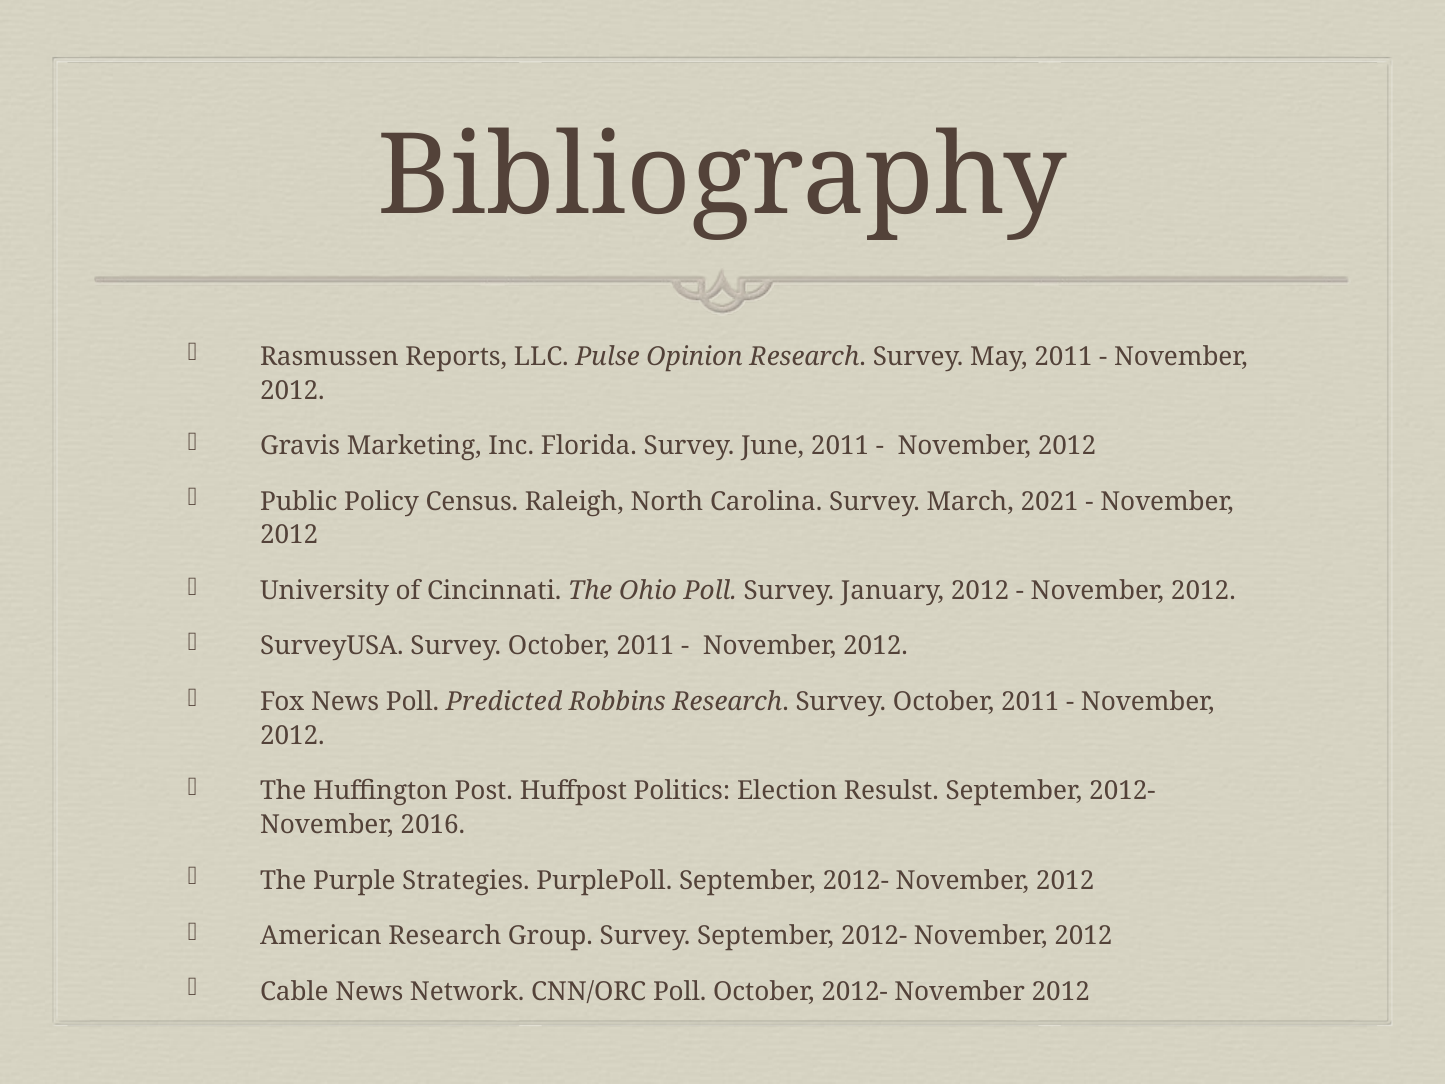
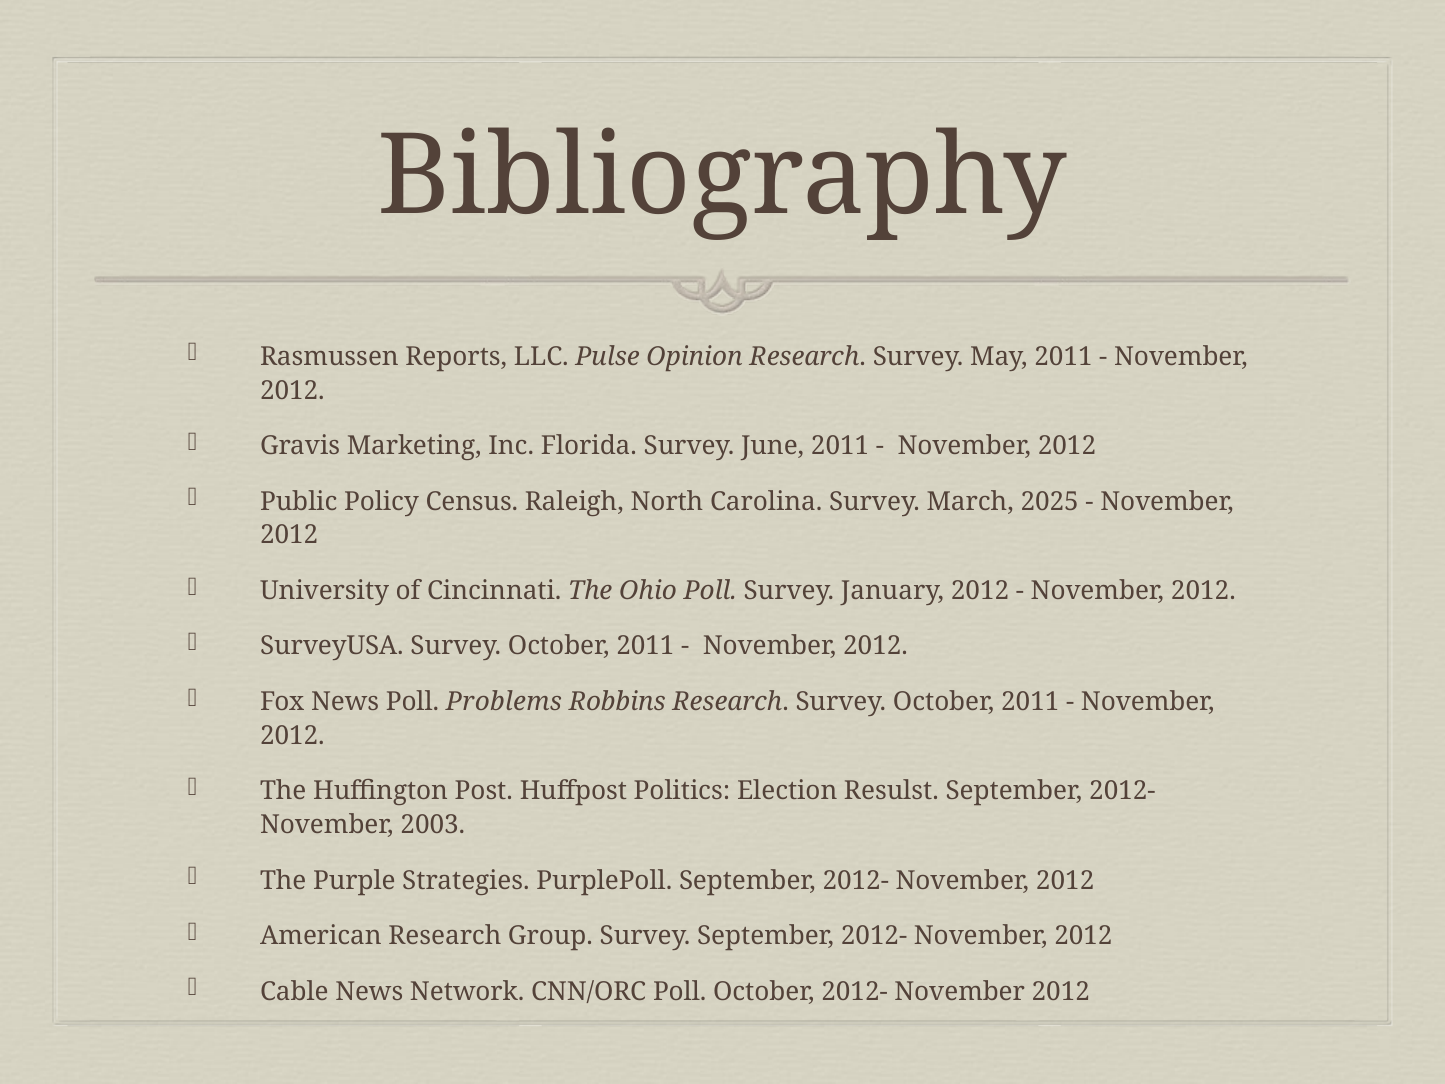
2021: 2021 -> 2025 (1050, 501)
Predicted: Predicted -> Problems (504, 702)
2016: 2016 -> 2003 (433, 825)
